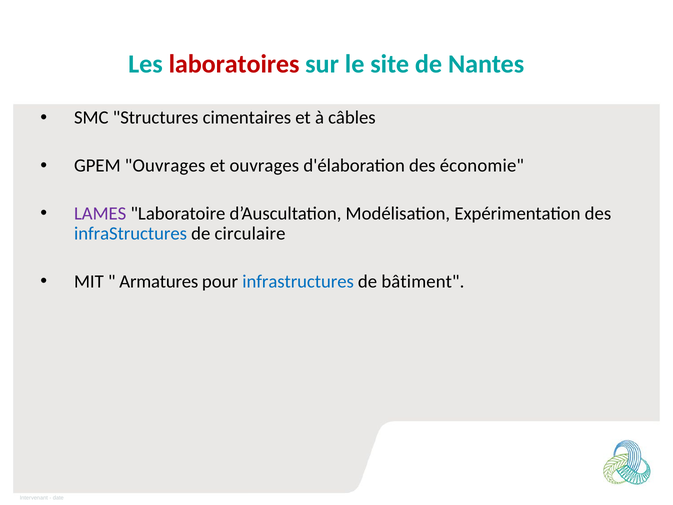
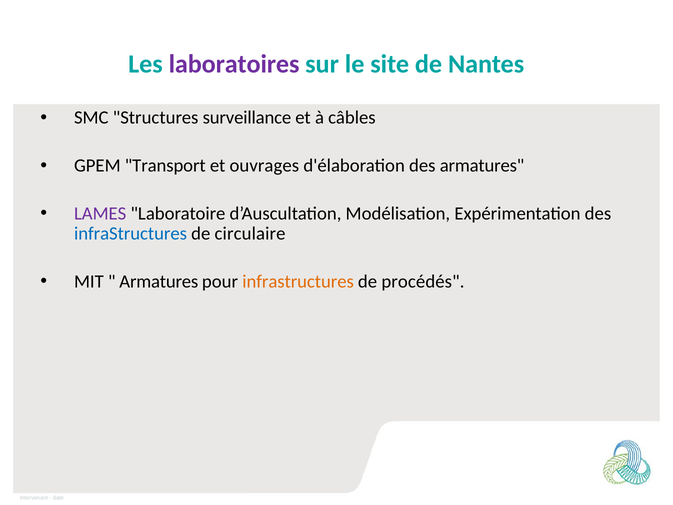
laboratoires colour: red -> purple (234, 64)
cimentaires: cimentaires -> surveillance (247, 118)
GPEM Ouvrages: Ouvrages -> Transport (165, 166)
des économie: économie -> armatures (482, 166)
infrastructures colour: blue -> orange (298, 281)
bâtiment: bâtiment -> procédés (423, 281)
